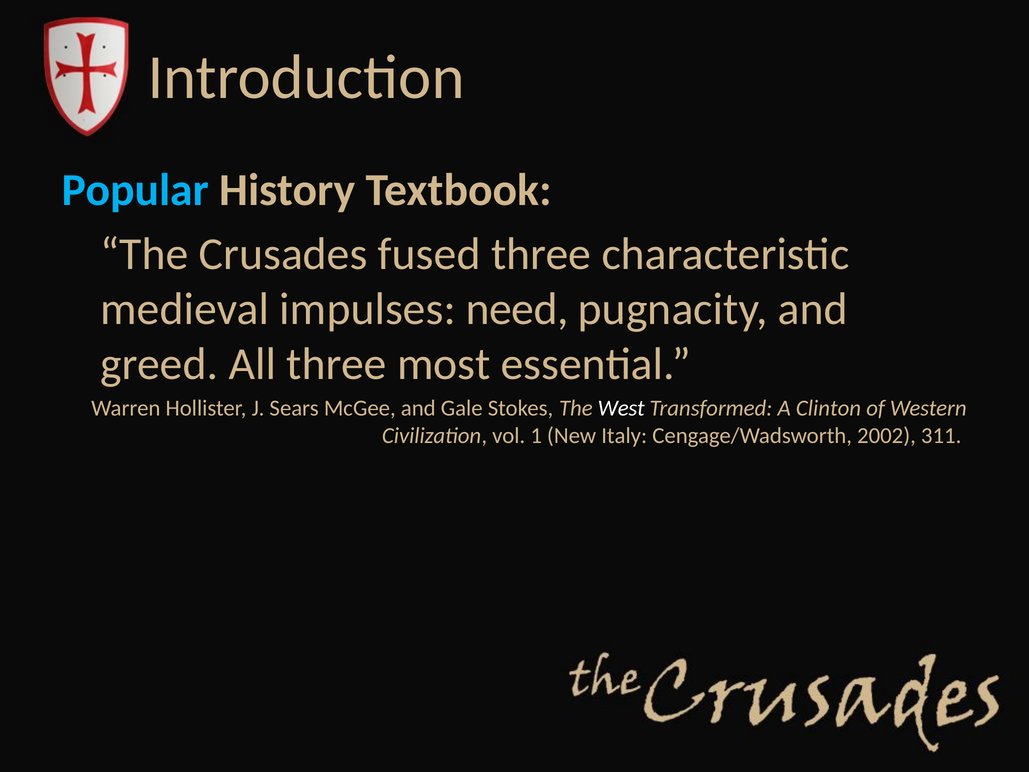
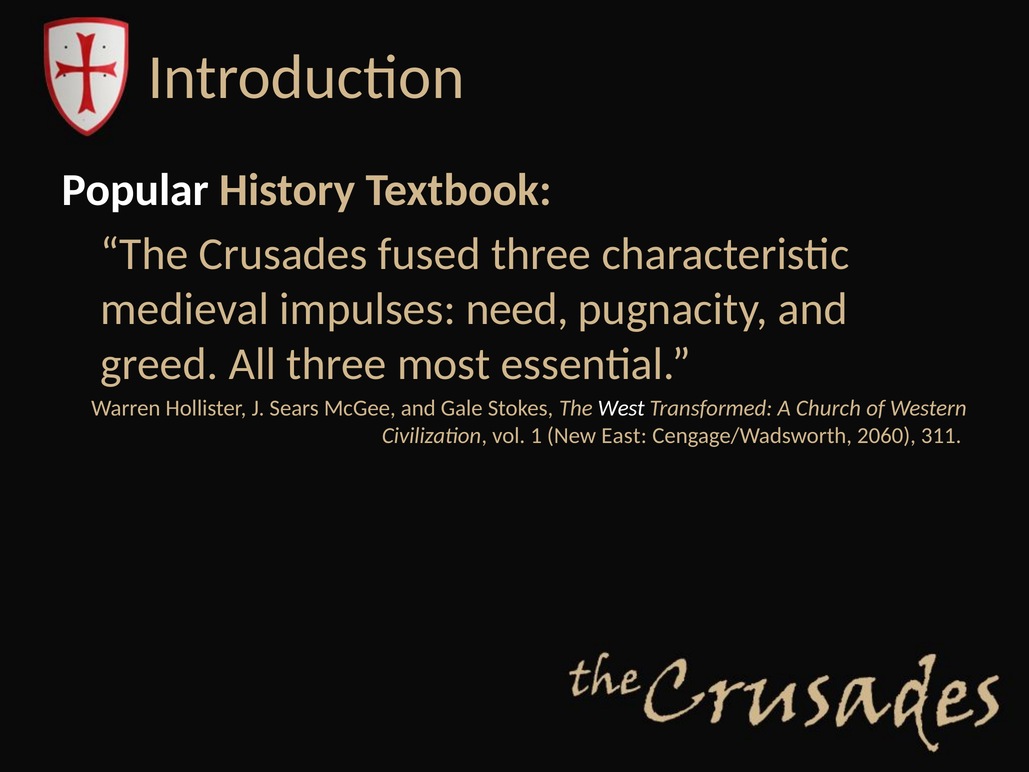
Popular colour: light blue -> white (135, 190)
Clinton: Clinton -> Church (828, 408)
Italy: Italy -> East (624, 436)
2002: 2002 -> 2060 (886, 436)
